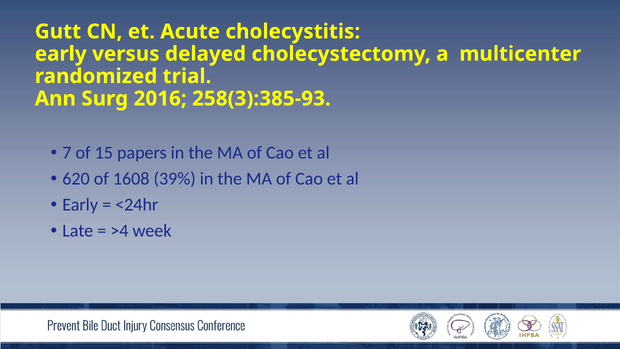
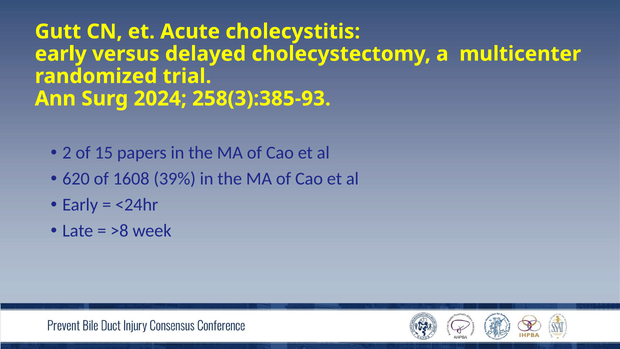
2016: 2016 -> 2024 (160, 99)
7: 7 -> 2 (67, 153)
>4: >4 -> >8 (119, 231)
